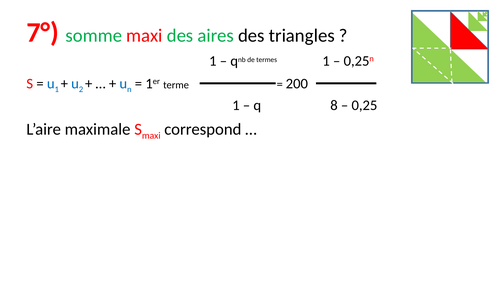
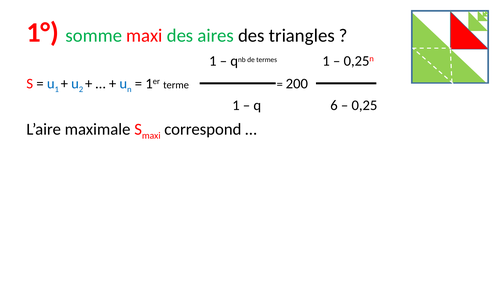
7°: 7° -> 1° (43, 33)
8: 8 -> 6 (334, 105)
